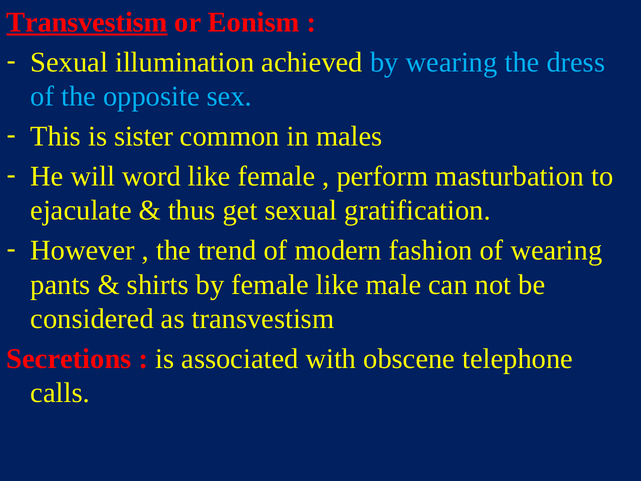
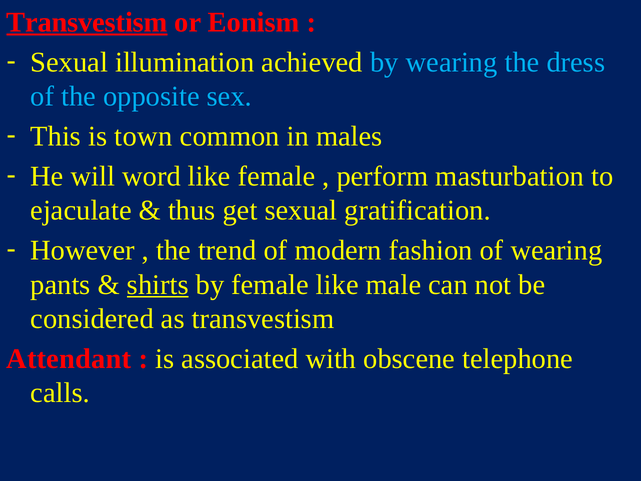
sister: sister -> town (143, 136)
shirts underline: none -> present (158, 284)
Secretions: Secretions -> Attendant (69, 359)
